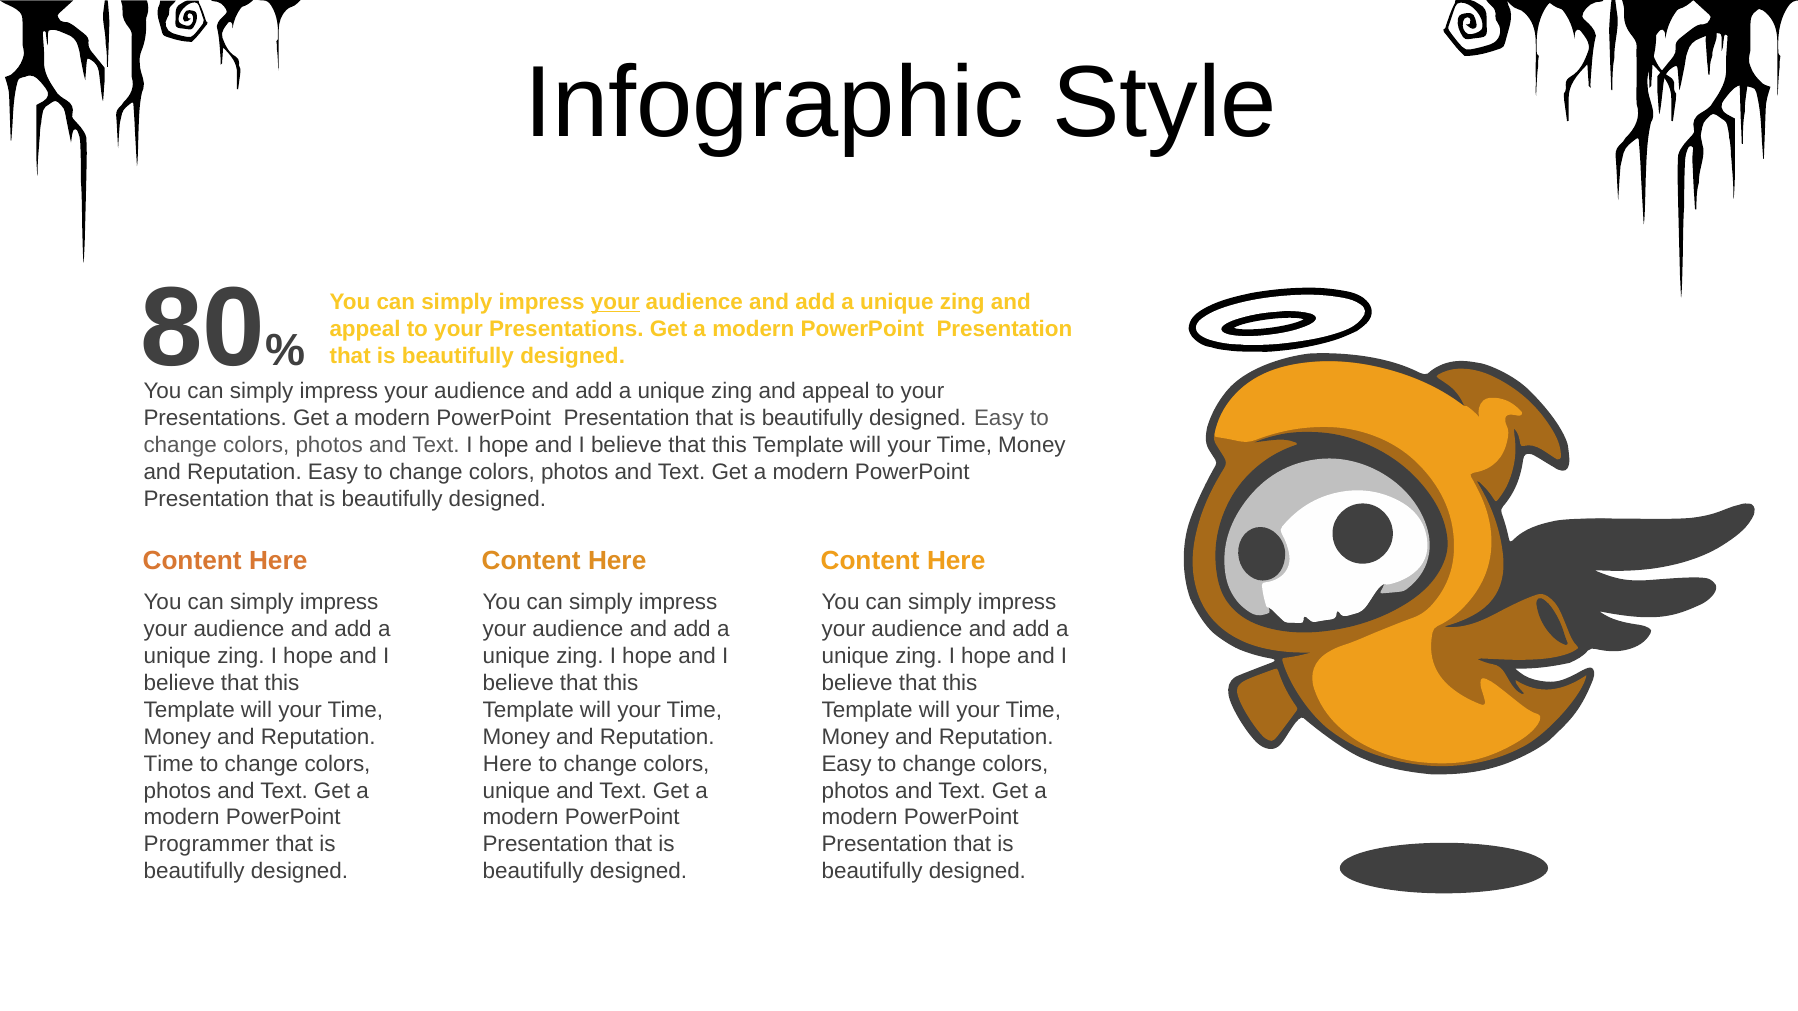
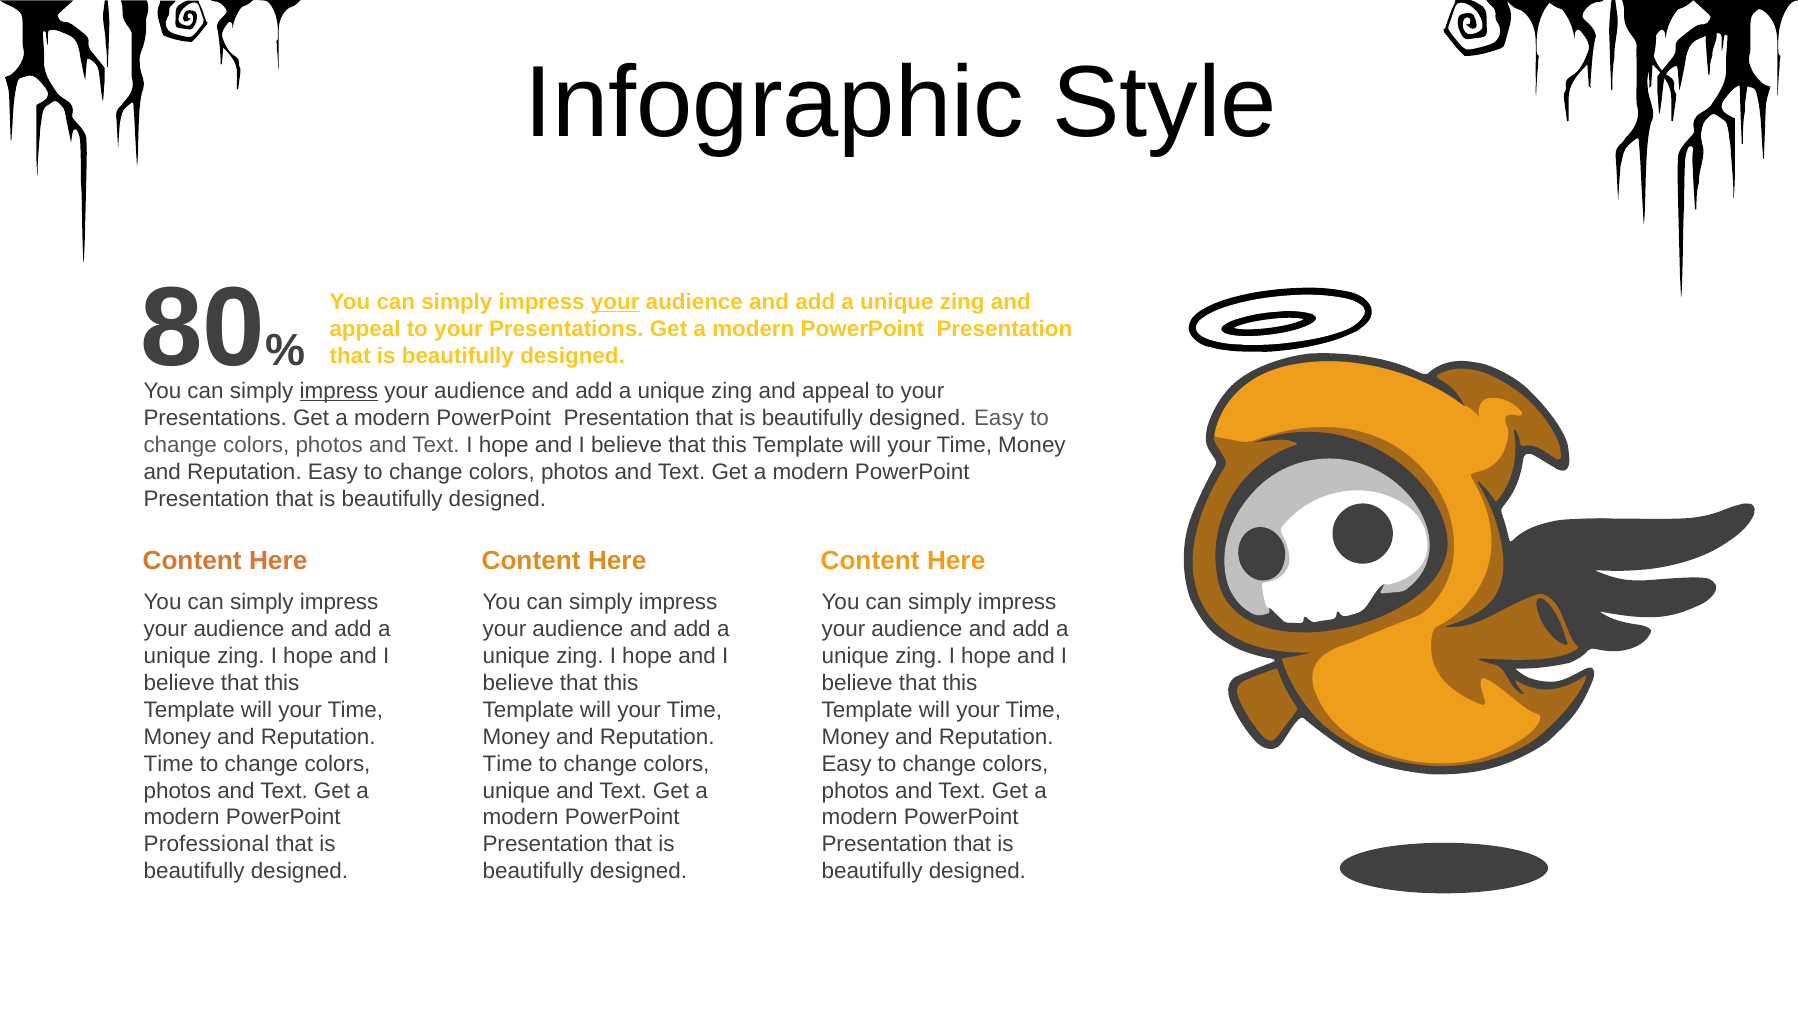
impress underline: none -> present (339, 391)
Here: Here -> Time (508, 764)
Programmer: Programmer -> Professional (207, 845)
